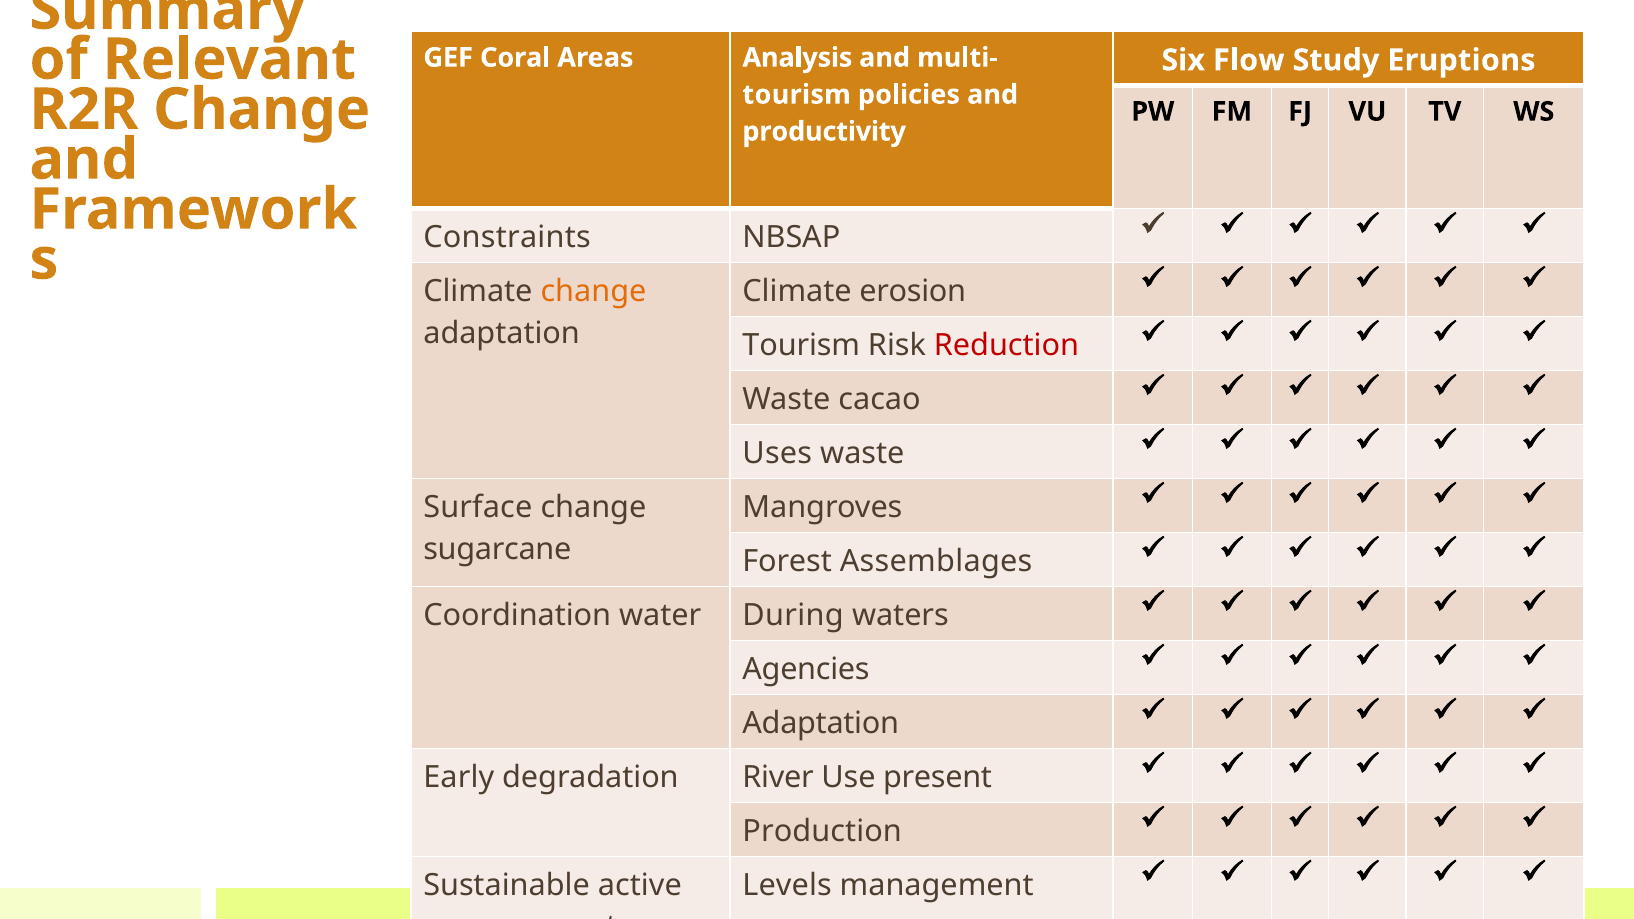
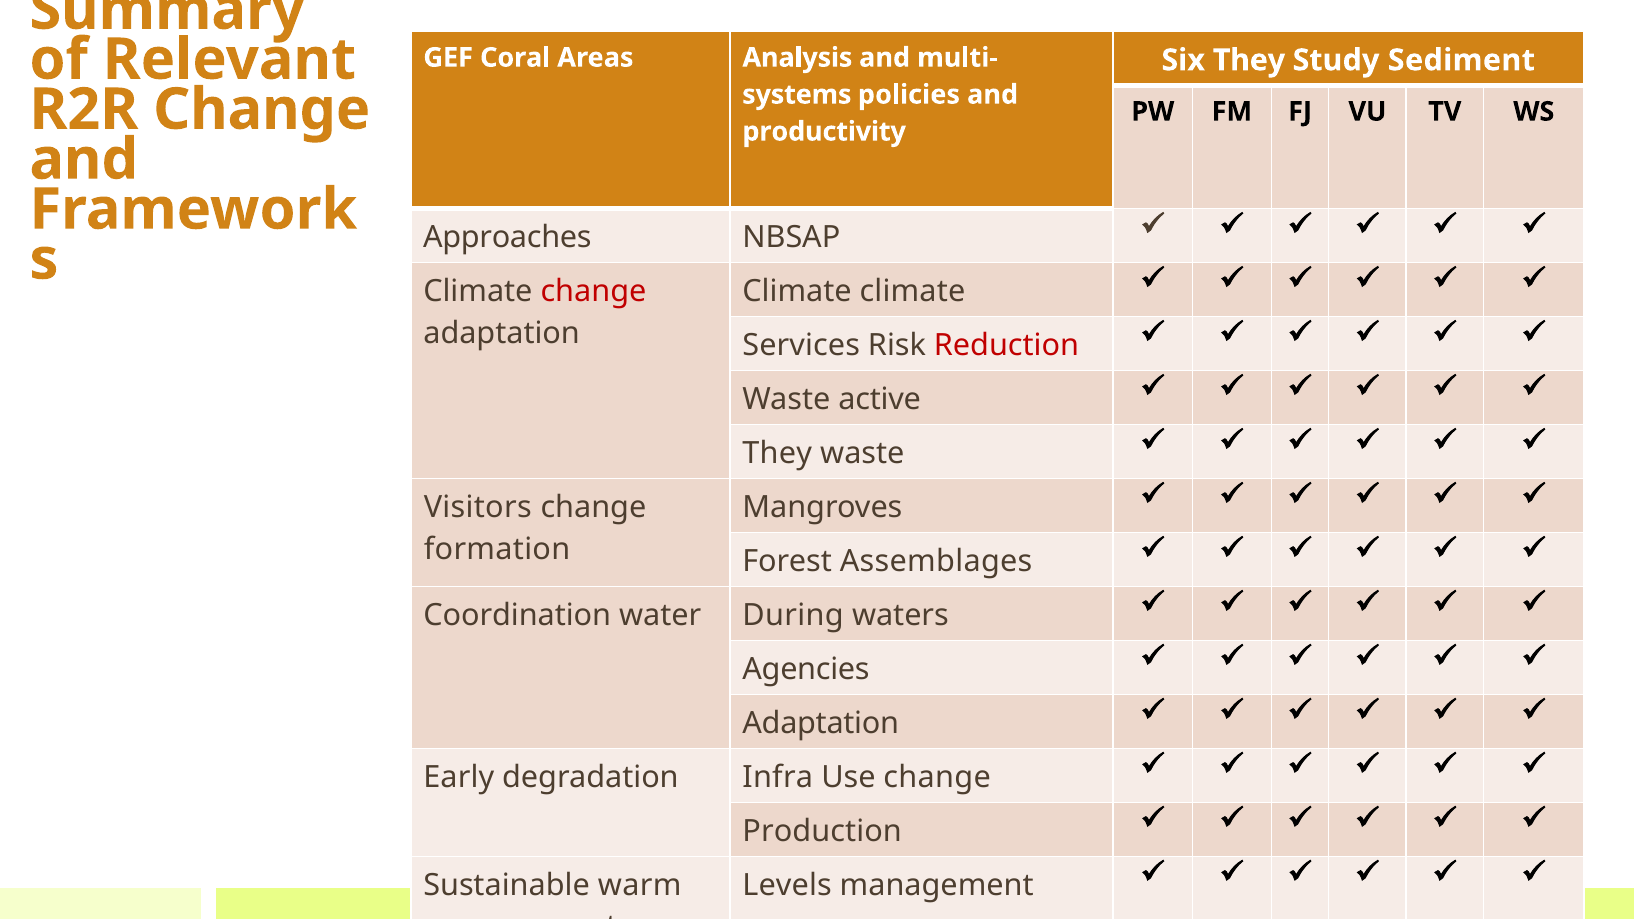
Six Flow: Flow -> They (1249, 60)
Eruptions: Eruptions -> Sediment (1461, 60)
tourism: tourism -> systems (797, 95)
Constraints: Constraints -> Approaches (507, 237)
change colour: orange -> red (593, 291)
Climate erosion: erosion -> climate (912, 291)
Tourism: Tourism -> Services (801, 345)
cacao: cacao -> active (880, 399)
Uses: Uses -> They (777, 453)
Surface: Surface -> Visitors (478, 507)
sugarcane: sugarcane -> formation (497, 549)
River: River -> Infra (778, 777)
Use present: present -> change (937, 777)
active: active -> warm (640, 885)
